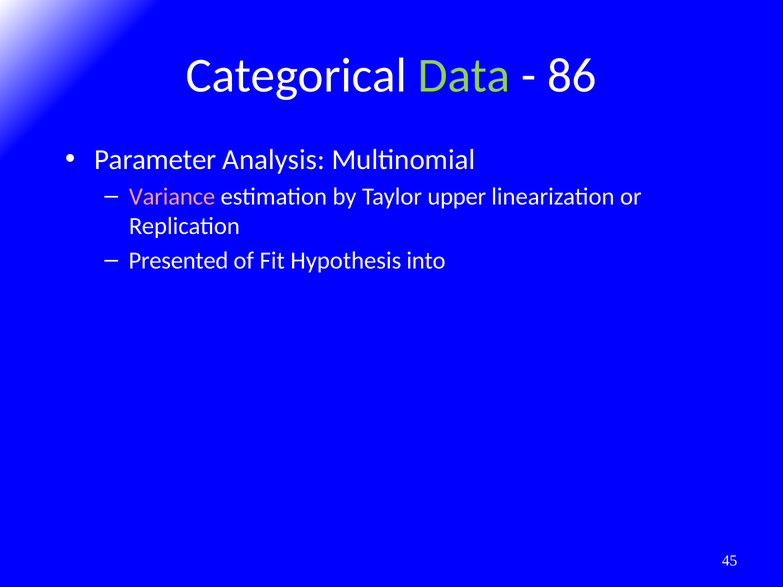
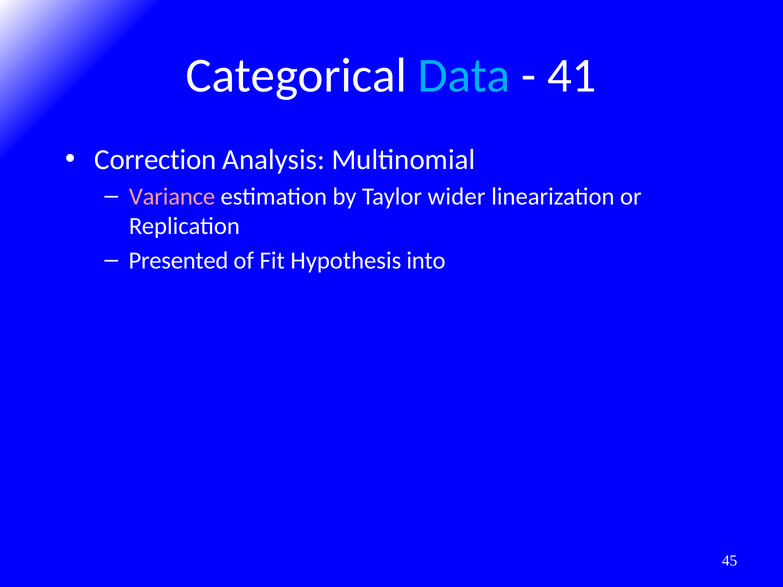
Data colour: light green -> light blue (464, 76)
86: 86 -> 41 (572, 76)
Parameter: Parameter -> Correction (155, 160)
upper: upper -> wider (457, 197)
